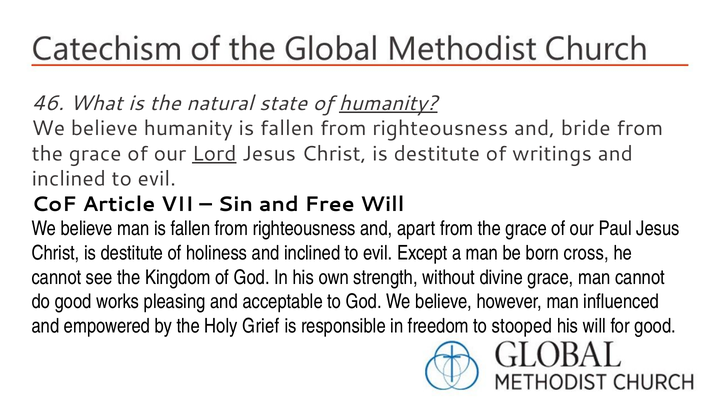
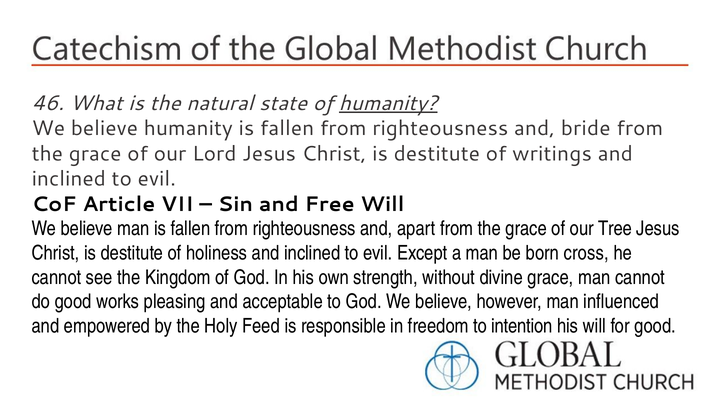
Lord underline: present -> none (214, 154)
Paul: Paul -> Tree (615, 229)
Grief: Grief -> Feed (261, 326)
stooped: stooped -> intention (522, 326)
